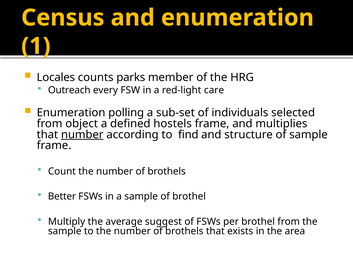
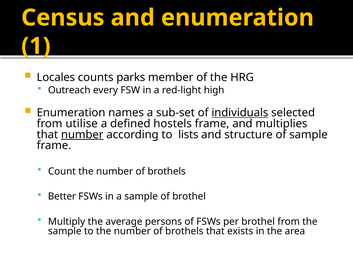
care: care -> high (214, 90)
polling: polling -> names (126, 113)
individuals underline: none -> present (240, 113)
object: object -> utilise (82, 123)
find: find -> lists (188, 134)
suggest: suggest -> persons (163, 221)
